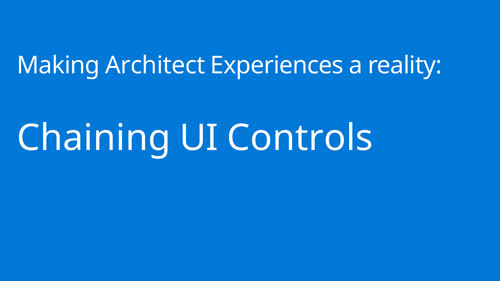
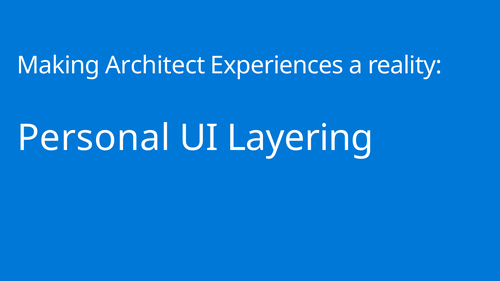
Chaining: Chaining -> Personal (94, 138)
Controls: Controls -> Layering (300, 138)
